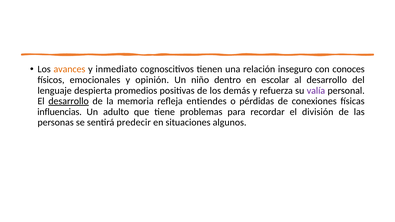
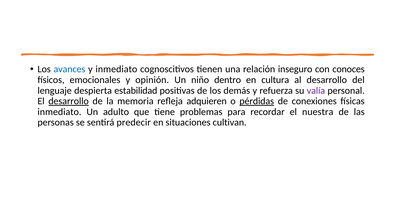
avances colour: orange -> blue (69, 69)
escolar: escolar -> cultura (275, 80)
promedios: promedios -> estabilidad (136, 91)
entiendes: entiendes -> adquieren (207, 101)
pérdidas underline: none -> present (257, 101)
influencias: influencias -> inmediato (59, 112)
división: división -> nuestra (318, 112)
algunos: algunos -> cultivan (230, 123)
